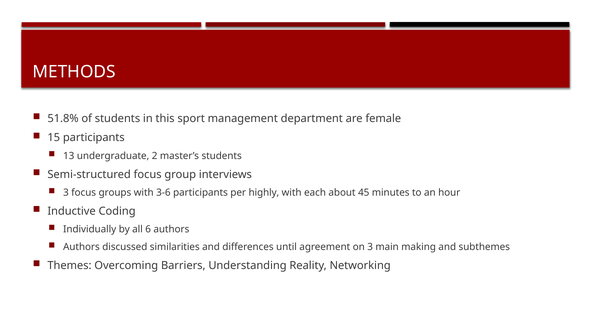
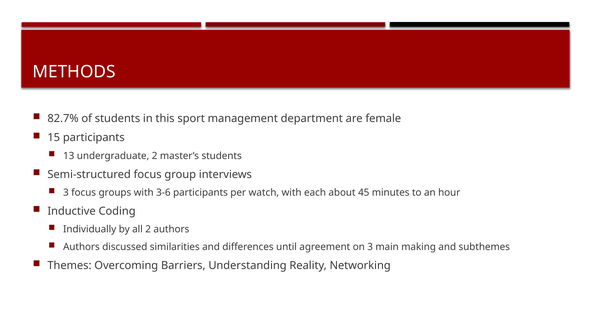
51.8%: 51.8% -> 82.7% (63, 118)
highly: highly -> watch (264, 192)
all 6: 6 -> 2 (148, 229)
